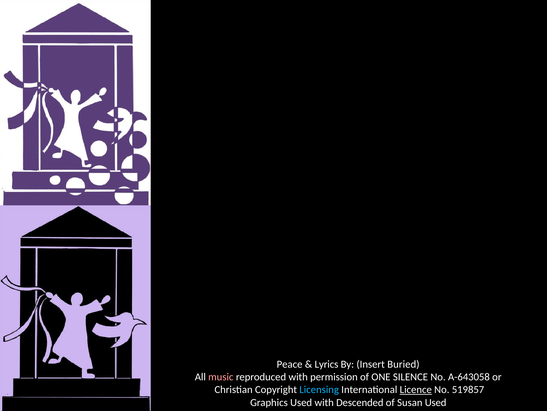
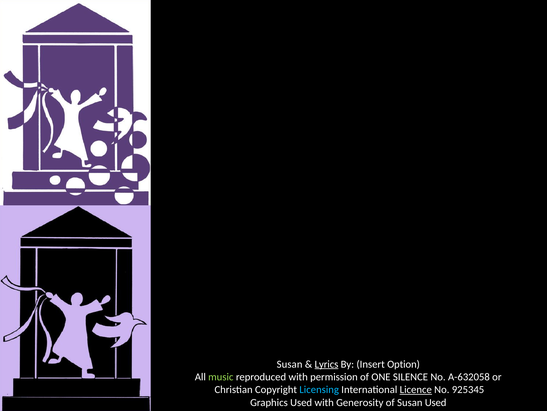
Peace: Peace -> Susan (290, 364)
Lyrics underline: none -> present (326, 364)
Buried: Buried -> Option (404, 364)
music colour: pink -> light green (221, 376)
A-643058: A-643058 -> A-632058 (469, 376)
519857: 519857 -> 925345 (468, 389)
Descended: Descended -> Generosity (360, 402)
